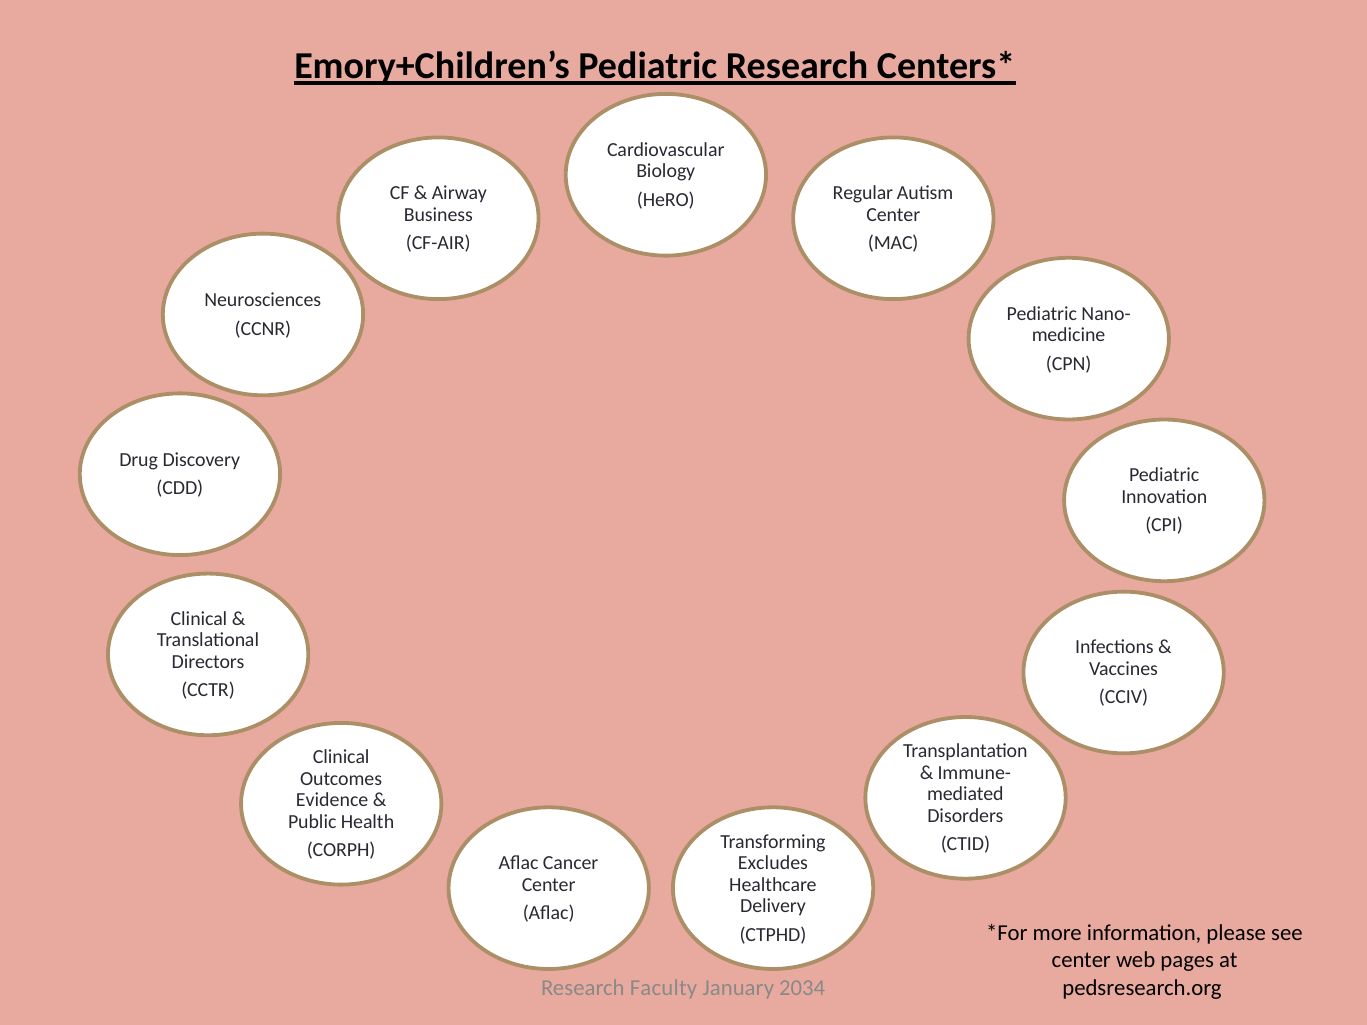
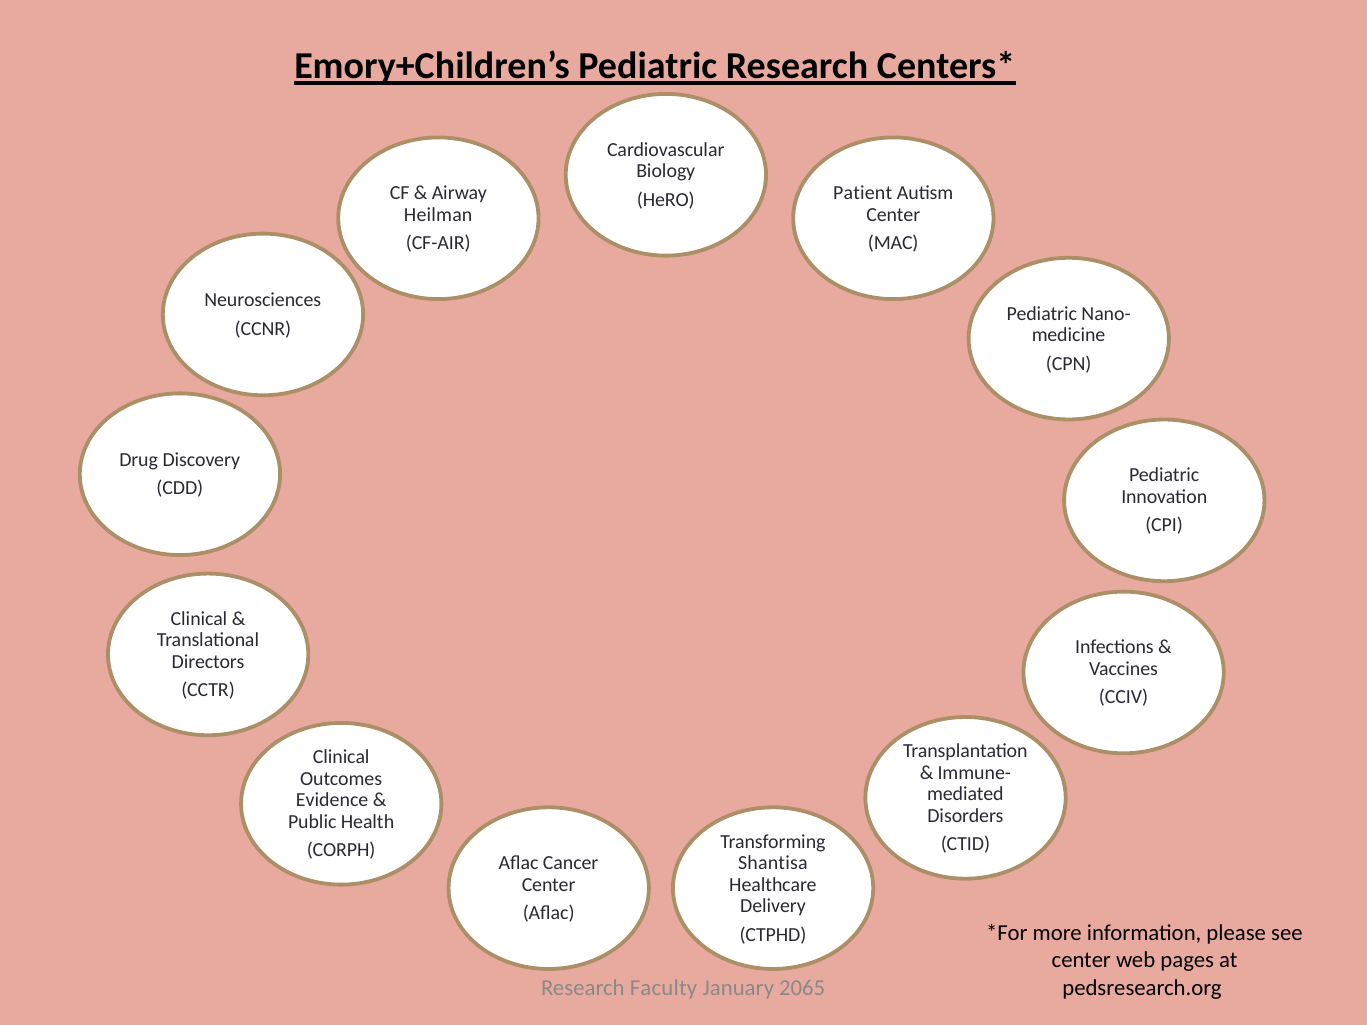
Regular: Regular -> Patient (863, 193)
Business: Business -> Heilman (438, 215)
Excludes: Excludes -> Shantisa (773, 863)
2034: 2034 -> 2065 (802, 988)
